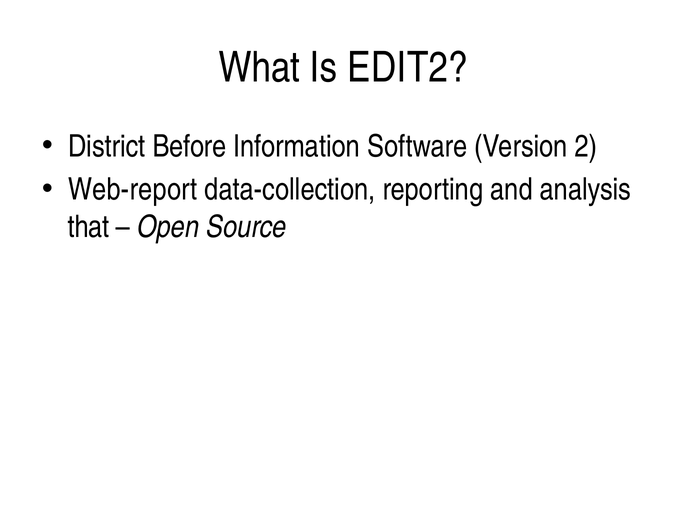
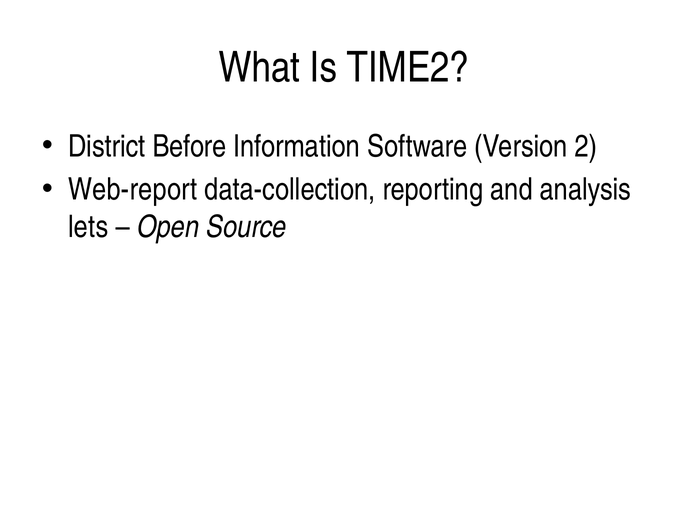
EDIT2: EDIT2 -> TIME2 (408, 68)
that: that -> lets (88, 227)
